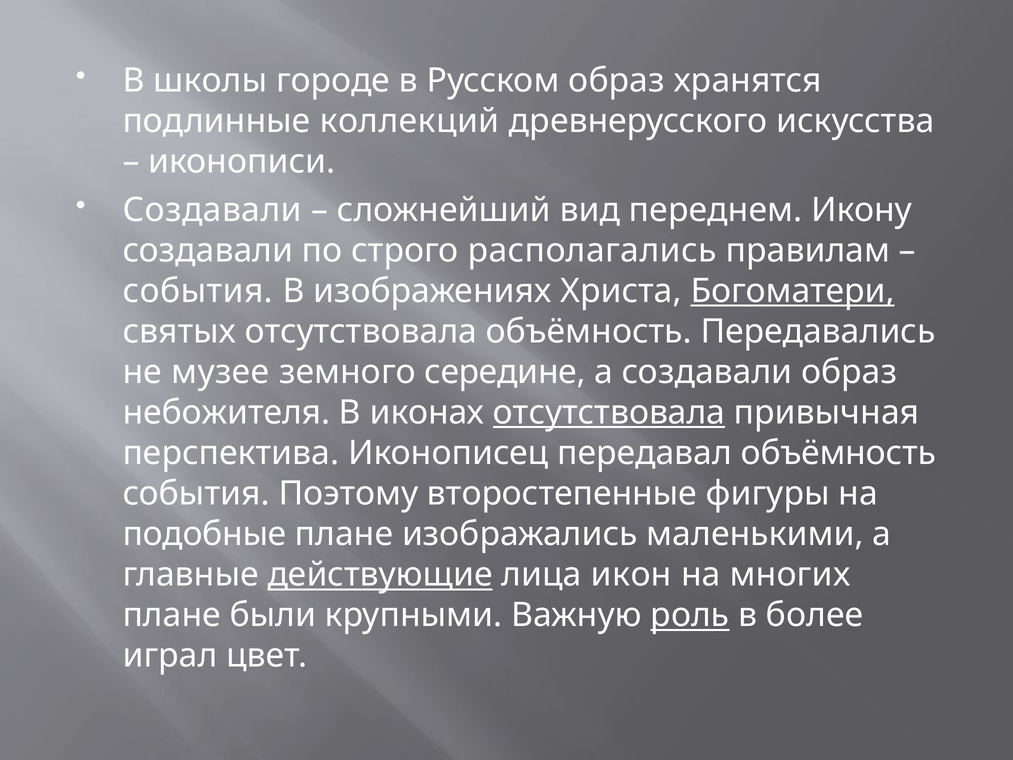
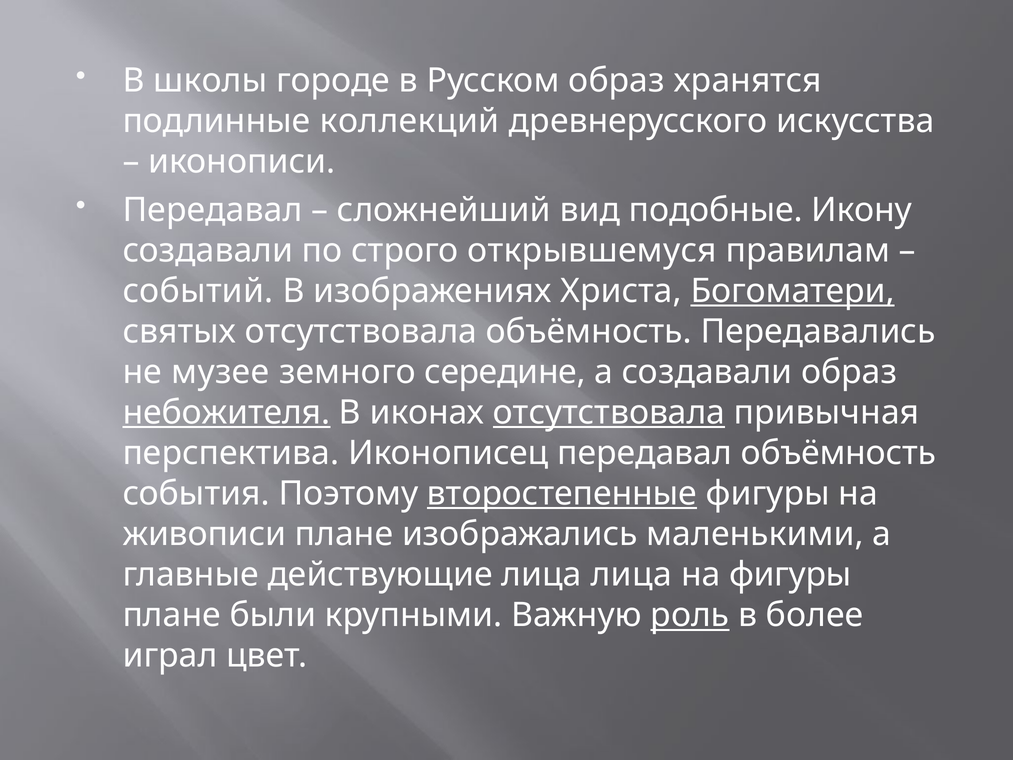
Создавали: Создавали -> Передавал (212, 210)
переднем: переднем -> подобные (716, 210)
располагались: располагались -> открывшемуся (592, 250)
события: события -> событий (198, 291)
небожителя underline: none -> present (226, 412)
второстепенные underline: none -> present (562, 494)
подобные: подобные -> живописи (204, 534)
действующие underline: present -> none (380, 575)
лица икон: икон -> лица (631, 575)
на многих: многих -> фигуры (790, 575)
